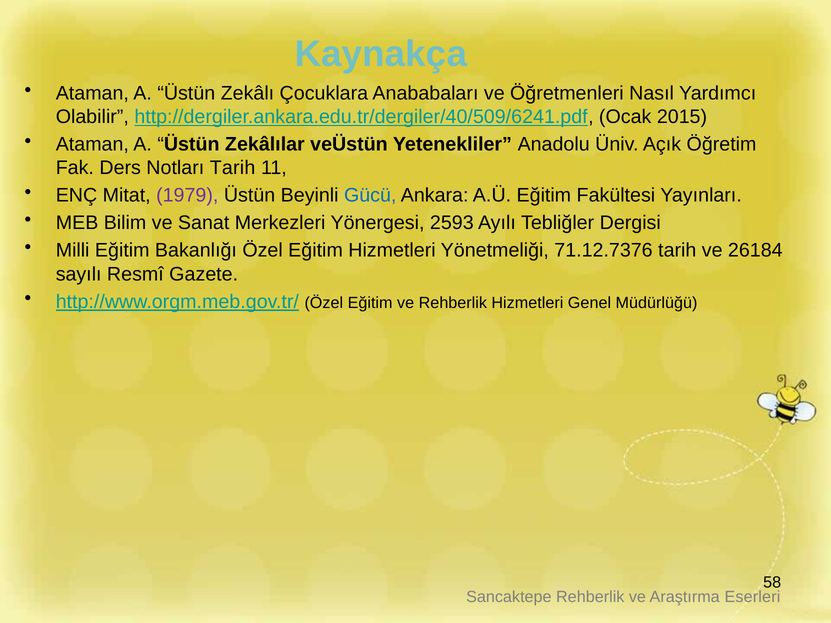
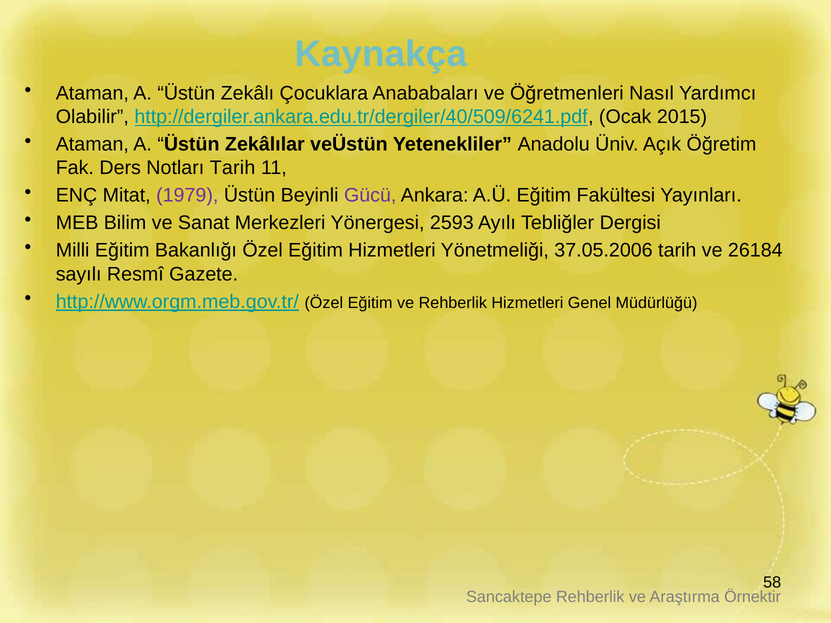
Gücü colour: blue -> purple (370, 196)
71.12.7376: 71.12.7376 -> 37.05.2006 (603, 251)
Eserleri: Eserleri -> Örnektir (753, 597)
